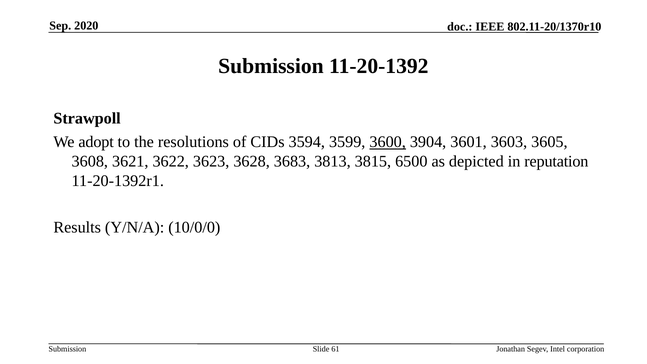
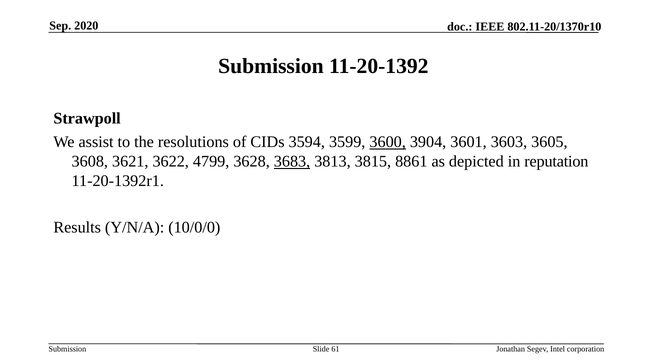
adopt: adopt -> assist (96, 142)
3623: 3623 -> 4799 (211, 161)
3683 underline: none -> present (292, 161)
6500: 6500 -> 8861 (411, 161)
